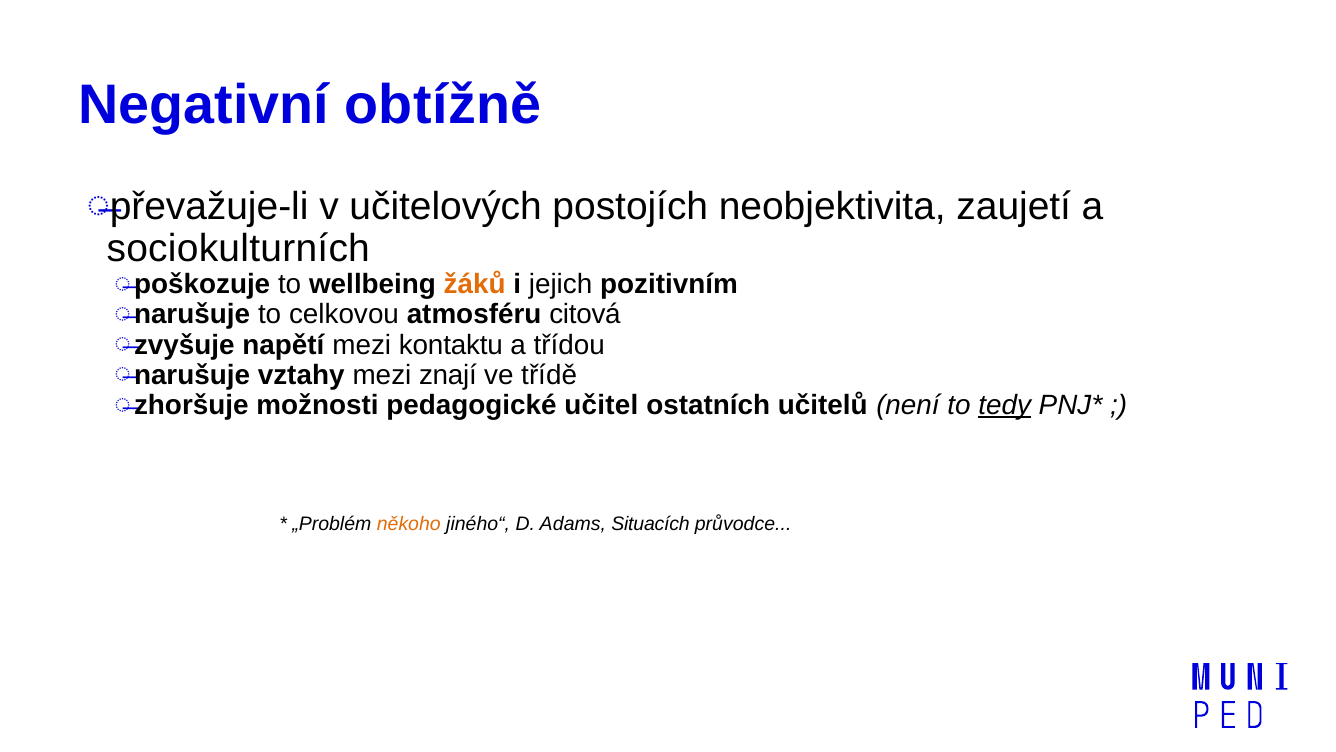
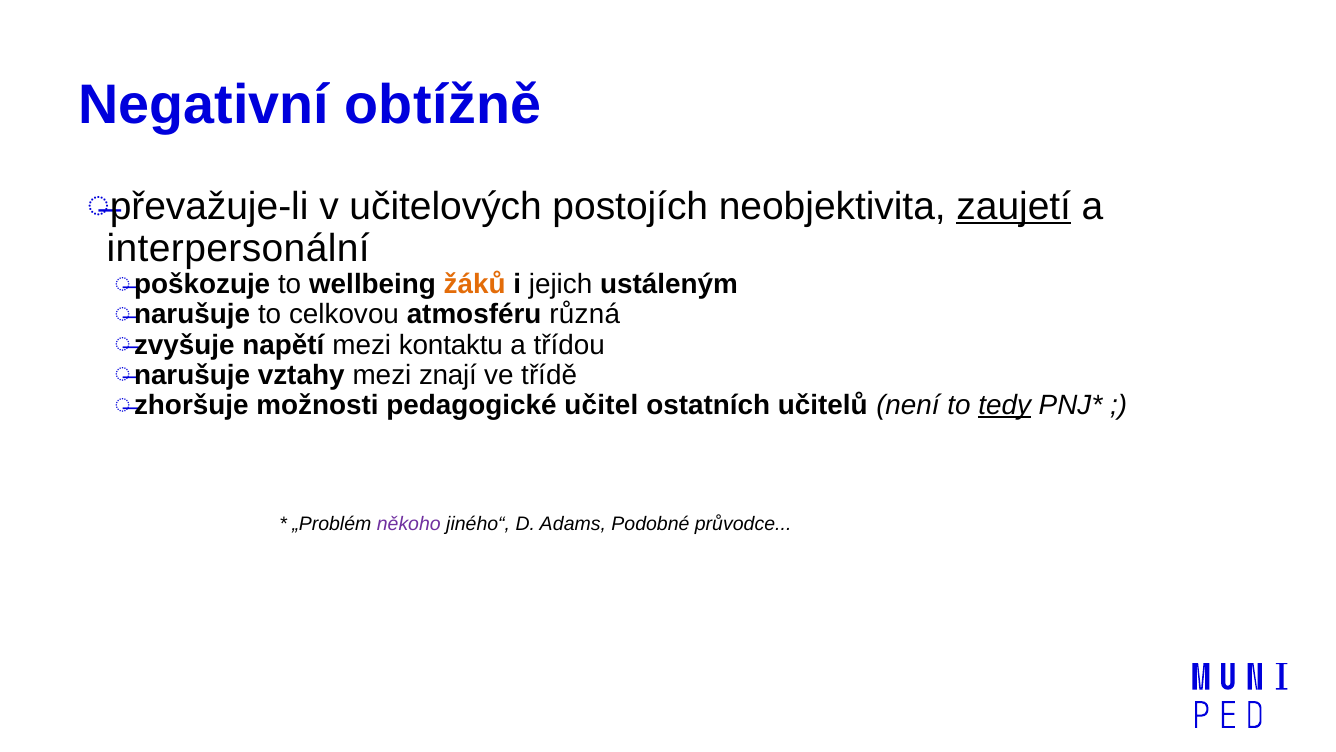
zaujetí underline: none -> present (1014, 206)
sociokulturních: sociokulturních -> interpersonální (238, 248)
pozitivním: pozitivním -> ustáleným (669, 284)
citová: citová -> různá (585, 315)
někoho colour: orange -> purple (409, 523)
Situacích: Situacích -> Podobné (650, 523)
